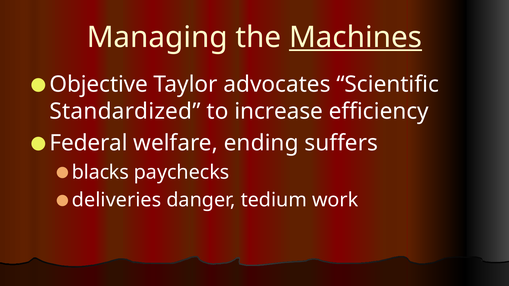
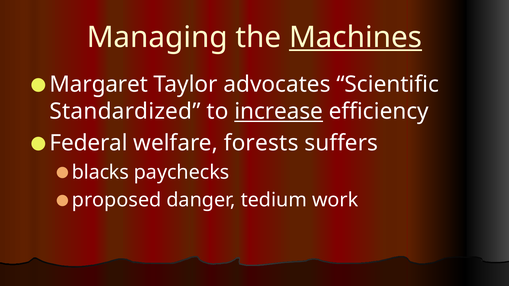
Objective: Objective -> Margaret (99, 84)
increase underline: none -> present (279, 112)
ending: ending -> forests (261, 143)
deliveries: deliveries -> proposed (117, 200)
